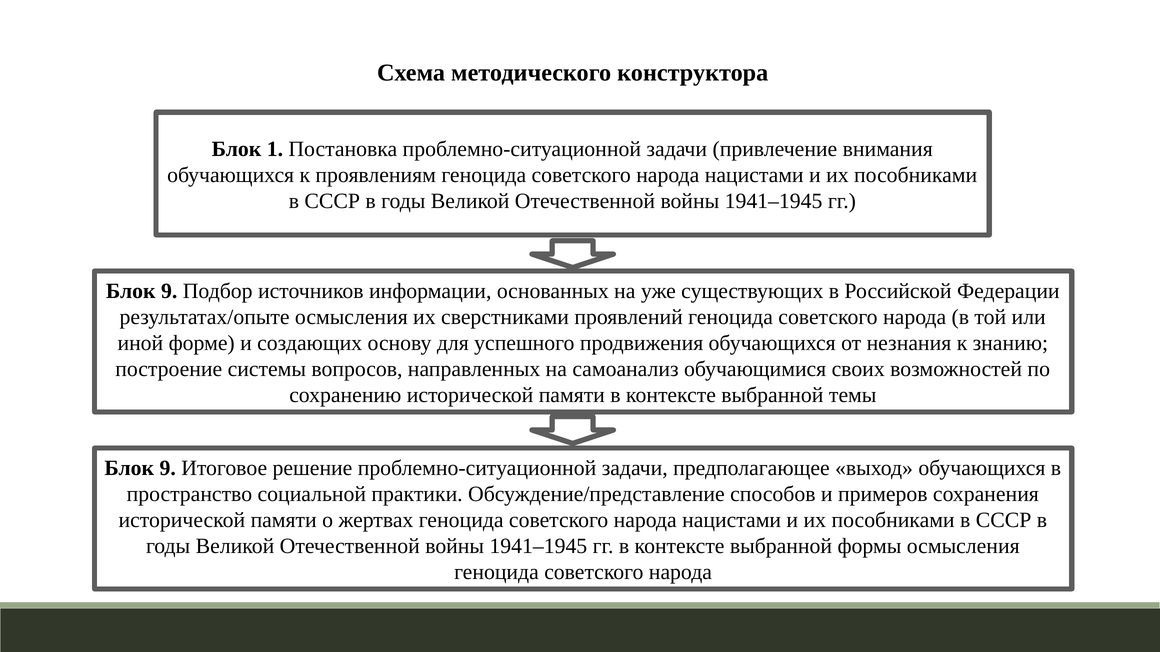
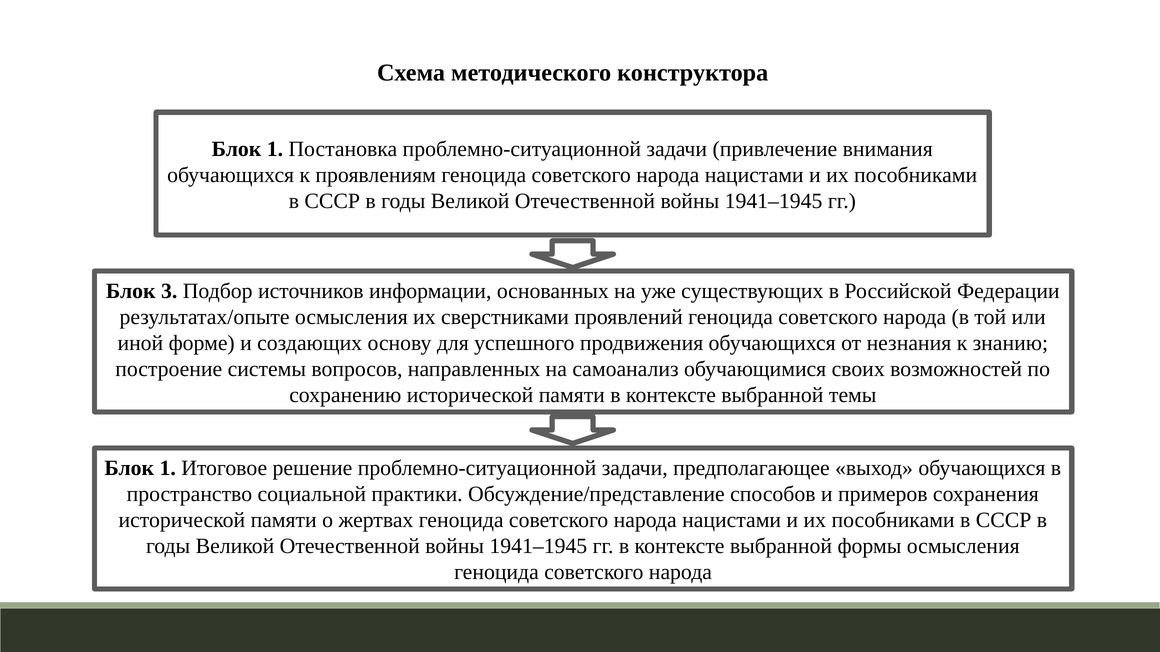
9: 9 -> 3 (169, 291)
9: 9 -> 1 (168, 468)
